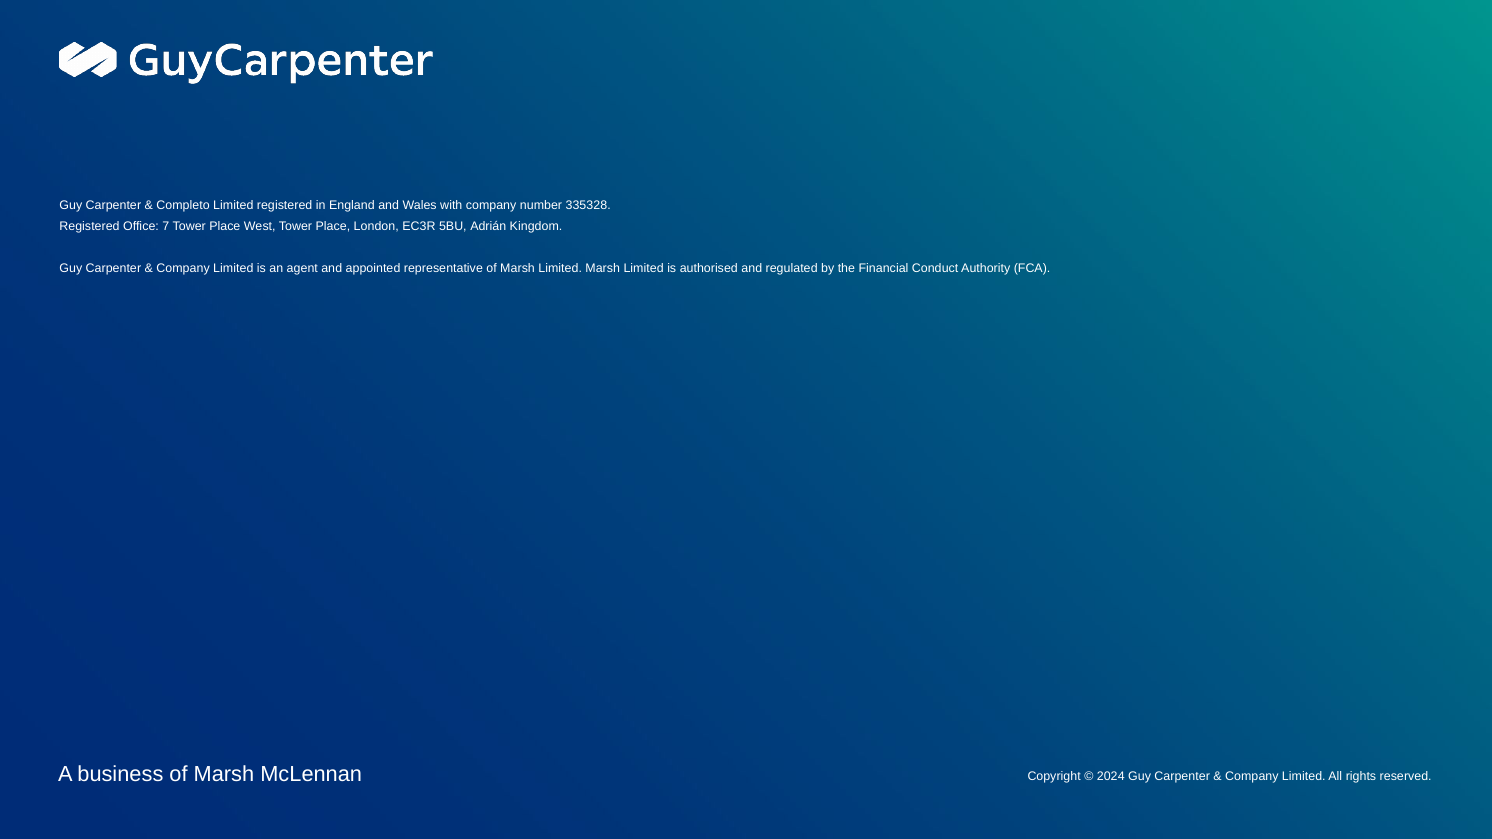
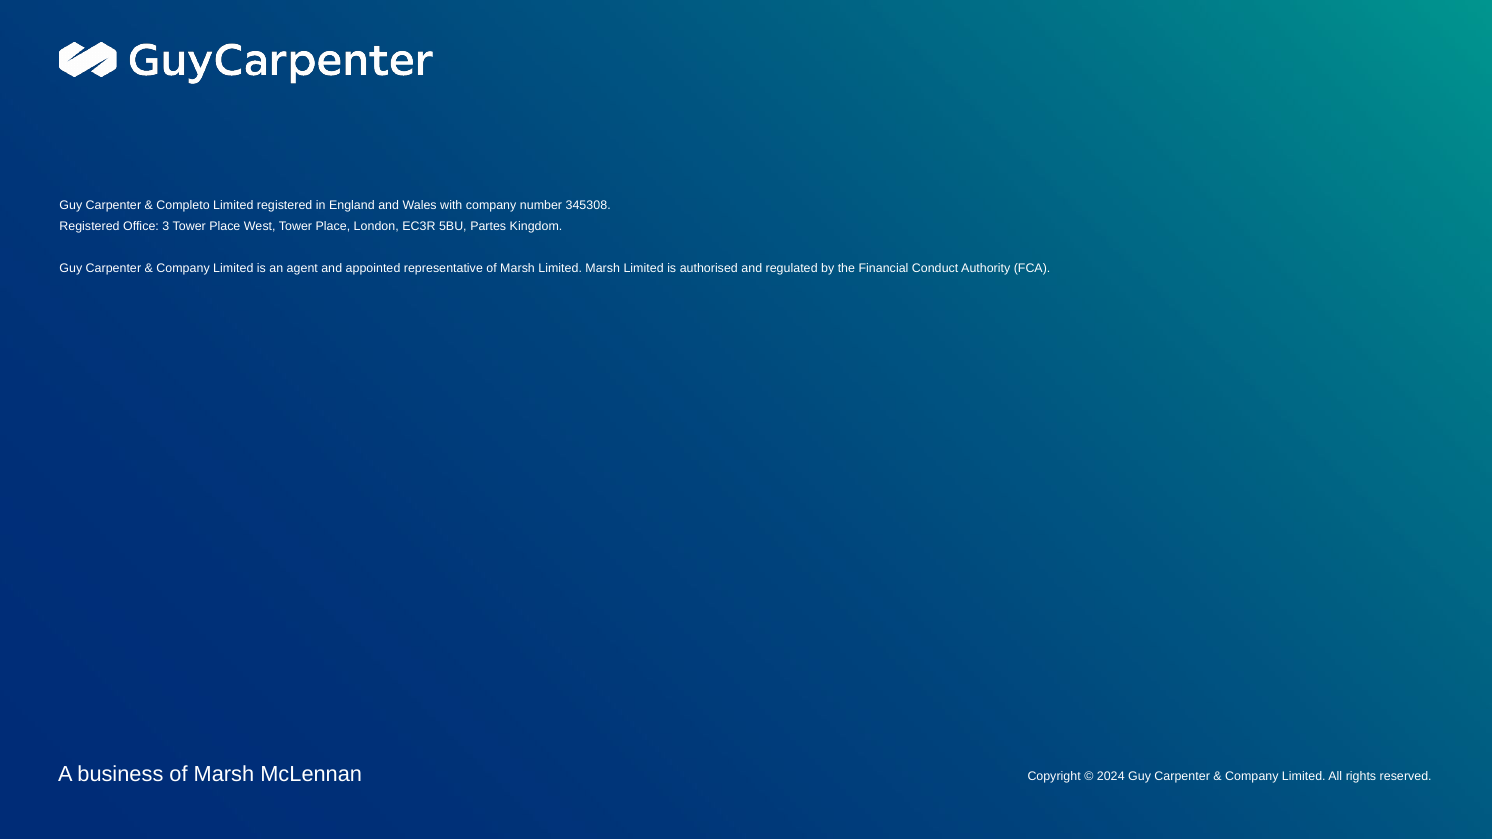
335328: 335328 -> 345308 (588, 205)
7: 7 -> 3 (166, 226)
Adrián: Adrián -> Partes (488, 226)
